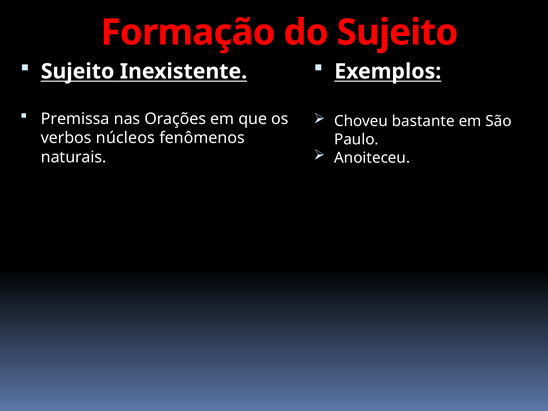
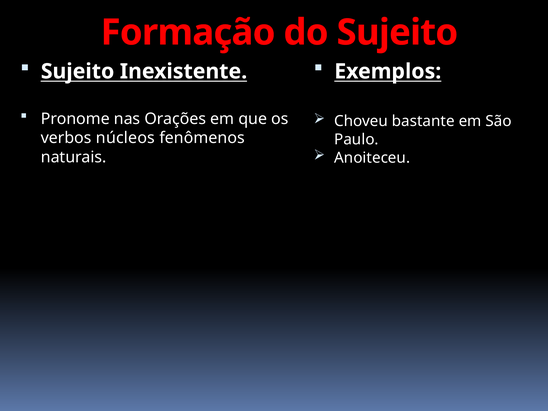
Premissa: Premissa -> Pronome (75, 119)
